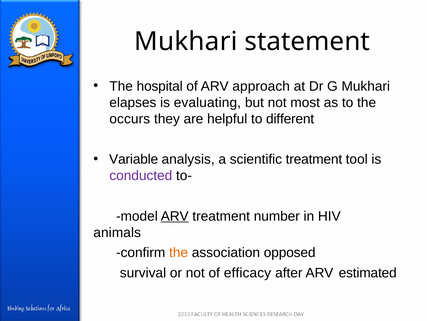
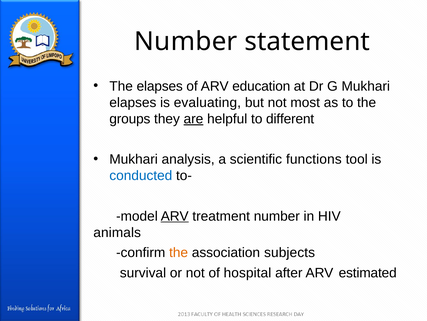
Mukhari: Mukhari -> Number (186, 41)
The hospital: hospital -> elapses (160, 86)
approach: approach -> education (261, 86)
occurs: occurs -> groups (130, 119)
are underline: none -> present (193, 119)
Variable: Variable -> Mukhari (134, 159)
scientific treatment: treatment -> functions (314, 159)
conducted colour: purple -> blue (141, 175)
opposed: opposed -> subjects (290, 252)
efficacy: efficacy -> hospital (247, 272)
